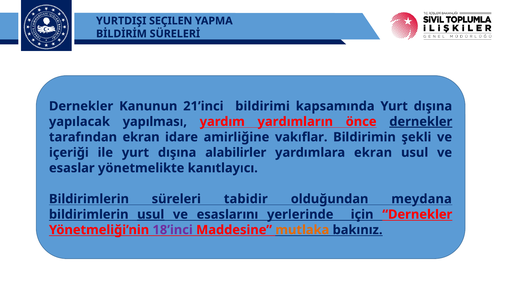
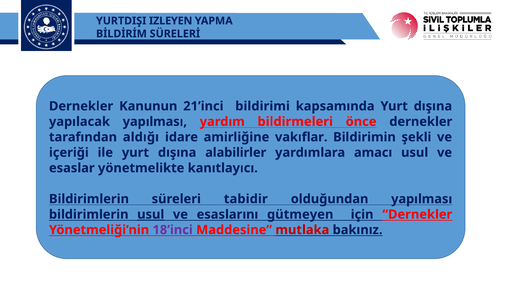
SEÇILEN: SEÇILEN -> IZLEYEN (171, 21)
yardımların: yardımların -> bildirmeleri (295, 122)
dernekler underline: present -> none (421, 122)
tarafından ekran: ekran -> aldığı (141, 137)
yardımlara ekran: ekran -> amacı (373, 153)
olduğundan meydana: meydana -> yapılması (422, 199)
yerlerinde: yerlerinde -> gütmeyen (300, 215)
mutlaka colour: orange -> red (302, 230)
